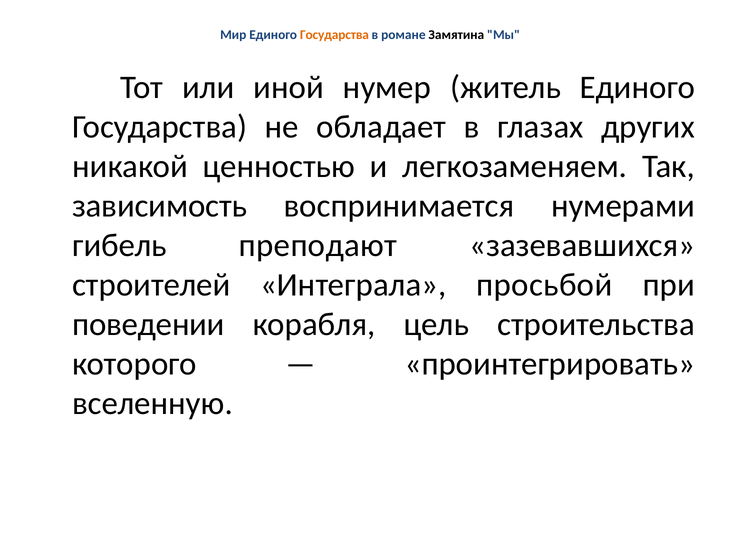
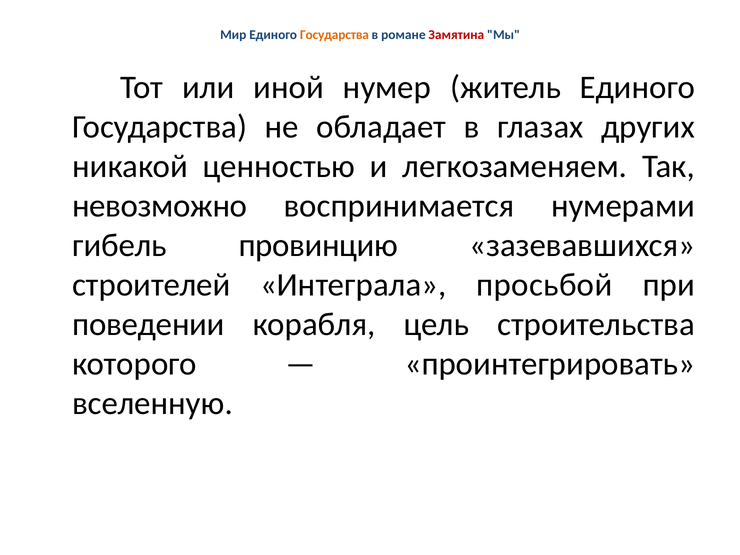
Замятина colour: black -> red (456, 35)
зависимость: зависимость -> невозможно (160, 206)
преподают: преподают -> провинцию (318, 246)
